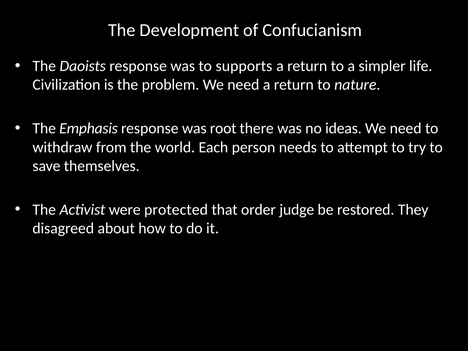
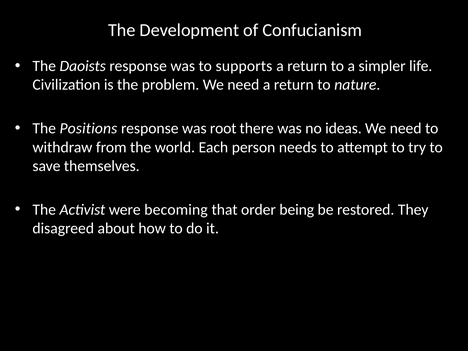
Emphasis: Emphasis -> Positions (88, 128)
protected: protected -> becoming (176, 210)
judge: judge -> being (297, 210)
